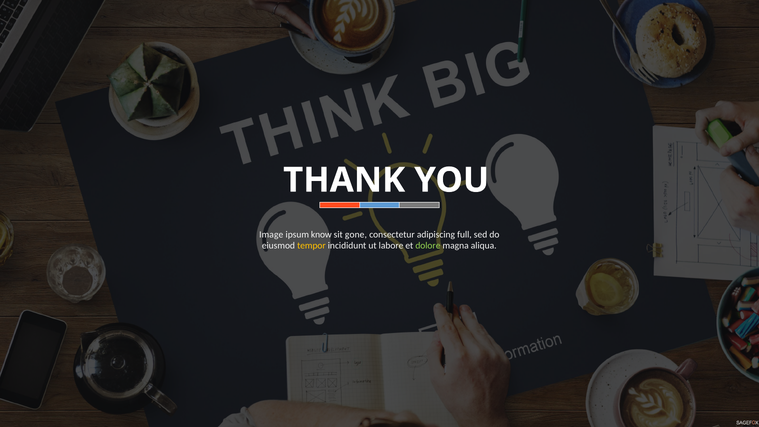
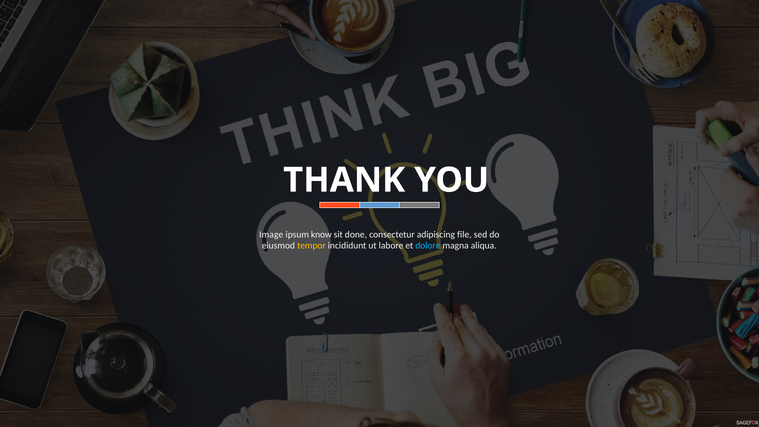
gone: gone -> done (356, 234)
full: full -> file (464, 234)
dolore colour: light green -> light blue (428, 246)
